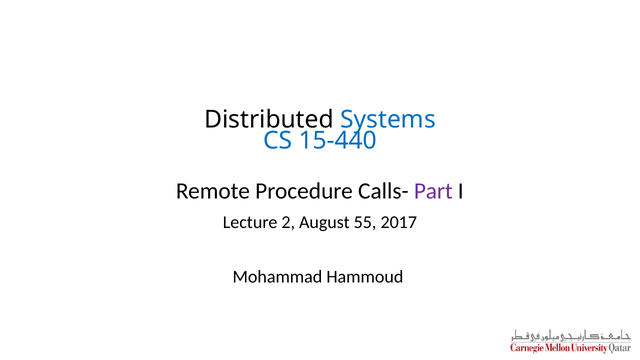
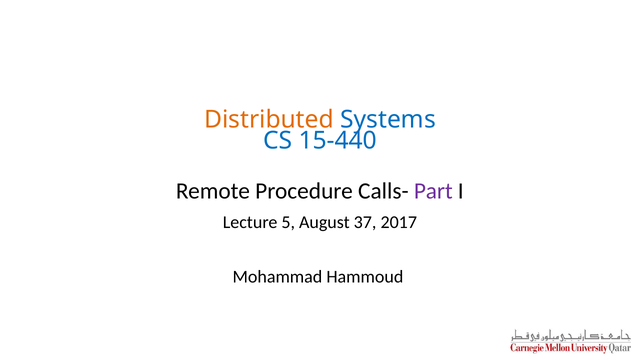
Distributed colour: black -> orange (269, 119)
2: 2 -> 5 (288, 222)
55: 55 -> 37 (365, 222)
